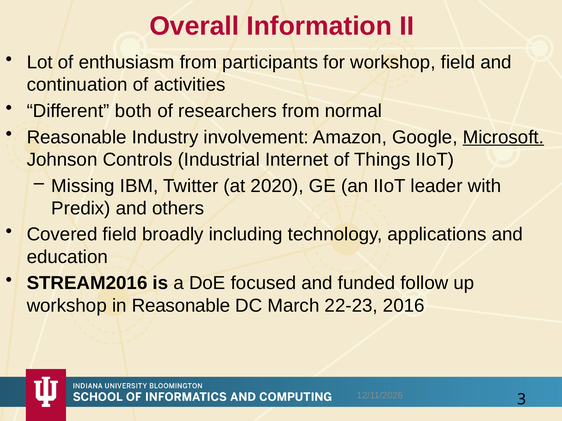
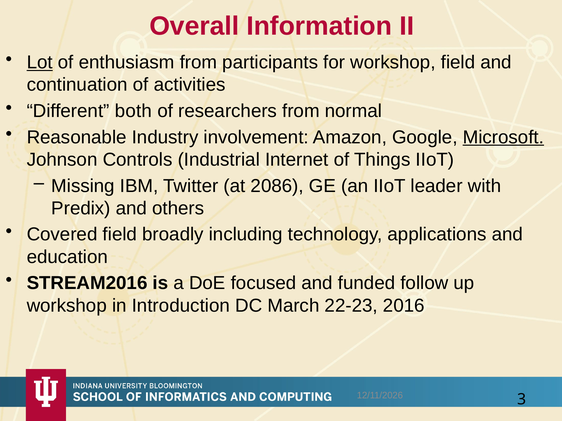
Lot underline: none -> present (40, 62)
2020: 2020 -> 2086 (277, 186)
in Reasonable: Reasonable -> Introduction (181, 306)
